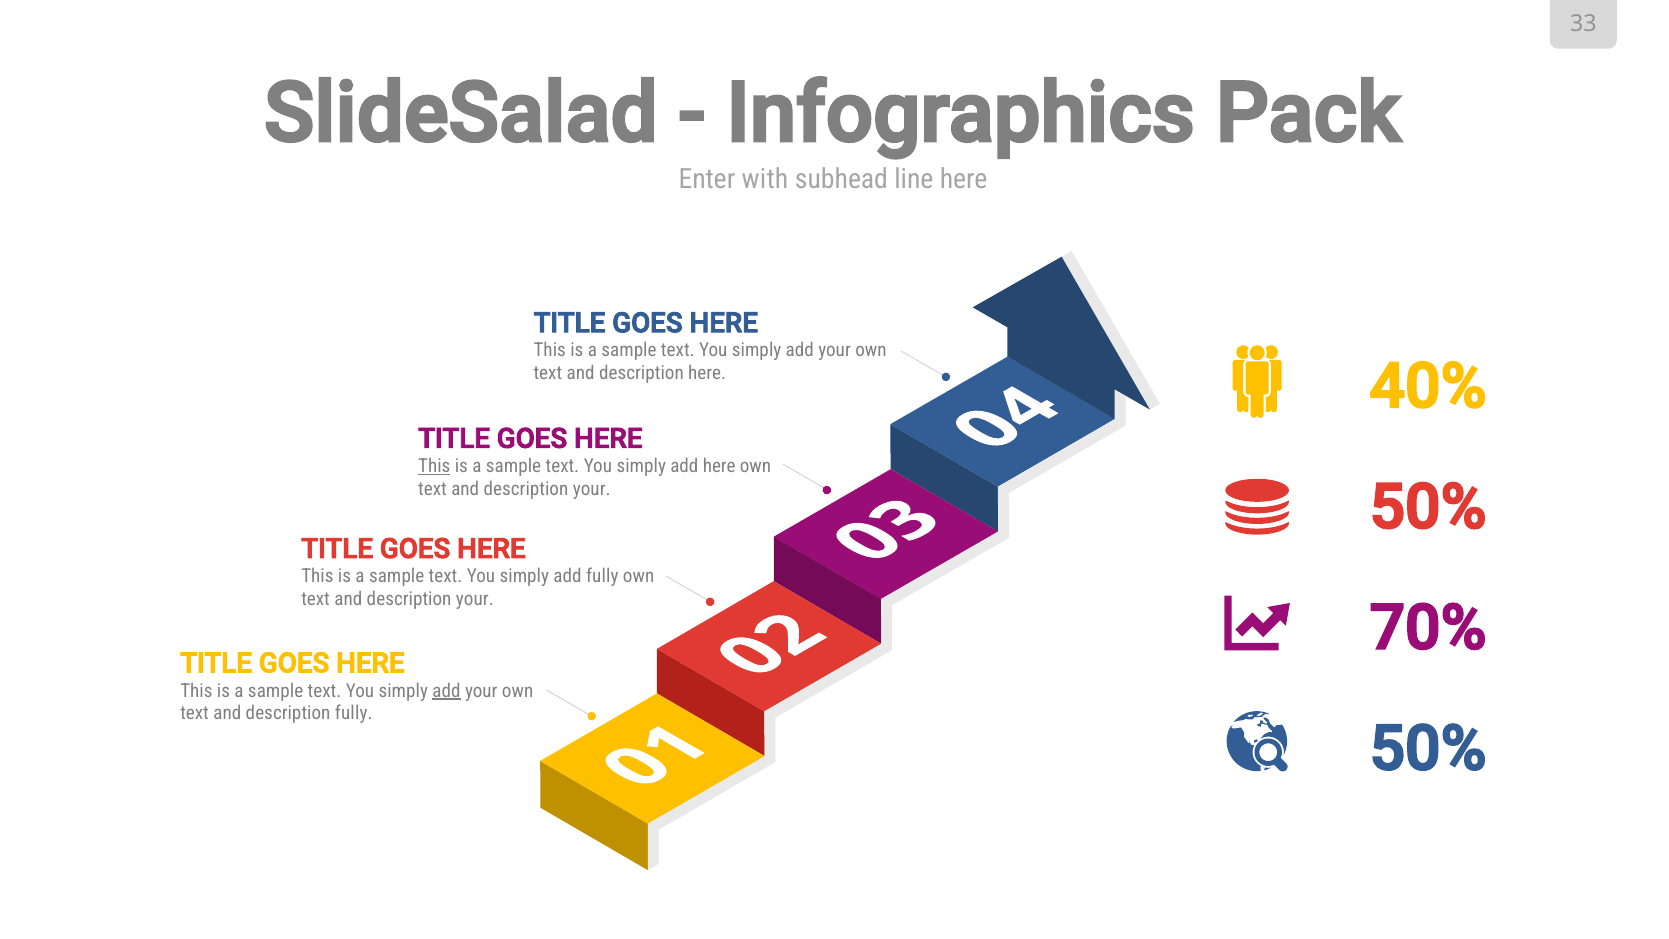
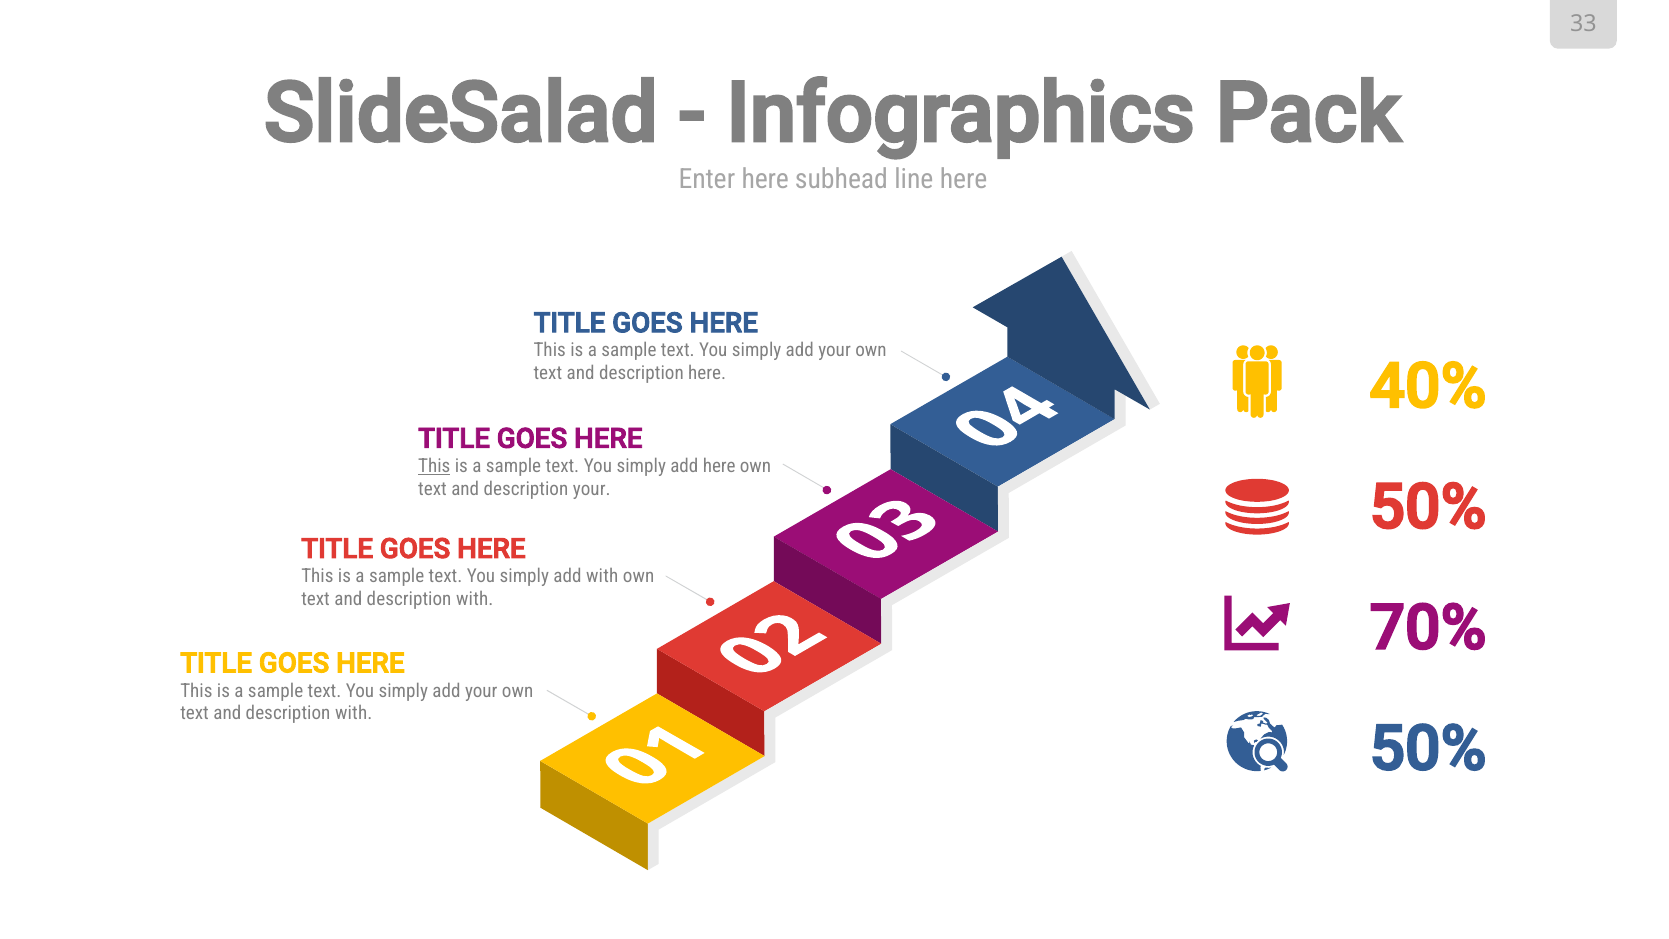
Enter with: with -> here (765, 179)
add fully: fully -> with (602, 576)
your: your -> with (475, 599)
add underline: present -> none (446, 691)
fully: fully -> with (354, 714)
